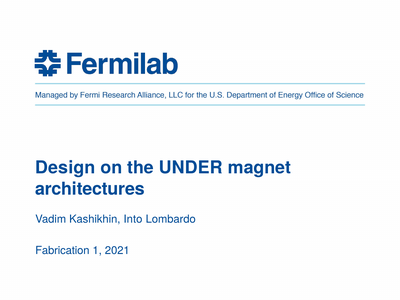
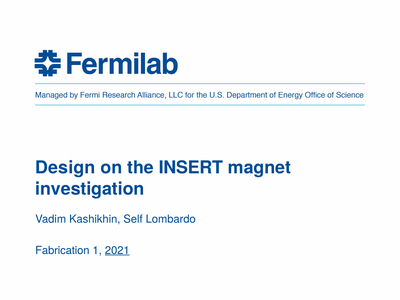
UNDER: UNDER -> INSERT (191, 168)
architectures: architectures -> investigation (90, 189)
Into: Into -> Self (133, 219)
2021 underline: none -> present (117, 250)
